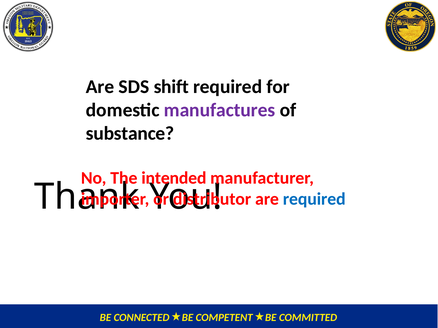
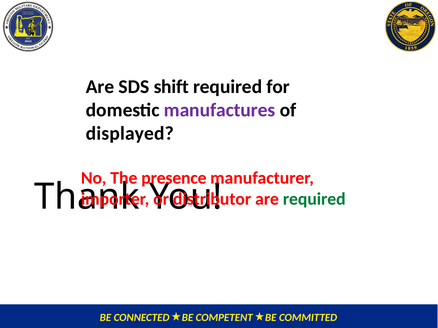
substance: substance -> displayed (130, 133)
intended: intended -> presence (174, 178)
required colour: blue -> green (314, 199)
